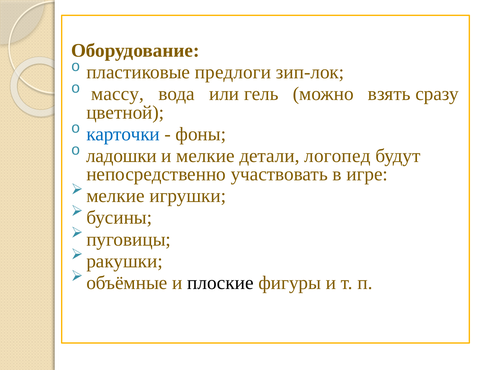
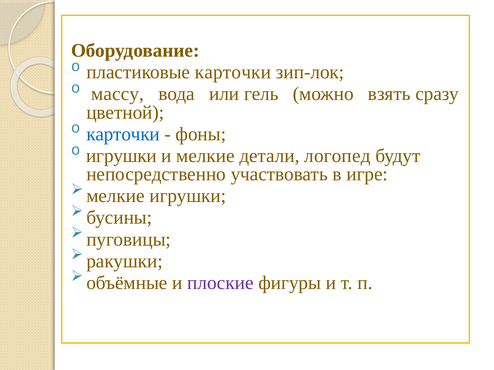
пластиковые предлоги: предлоги -> карточки (233, 72)
ладошки: ладошки -> игрушки (122, 156)
плоские colour: black -> purple (220, 283)
